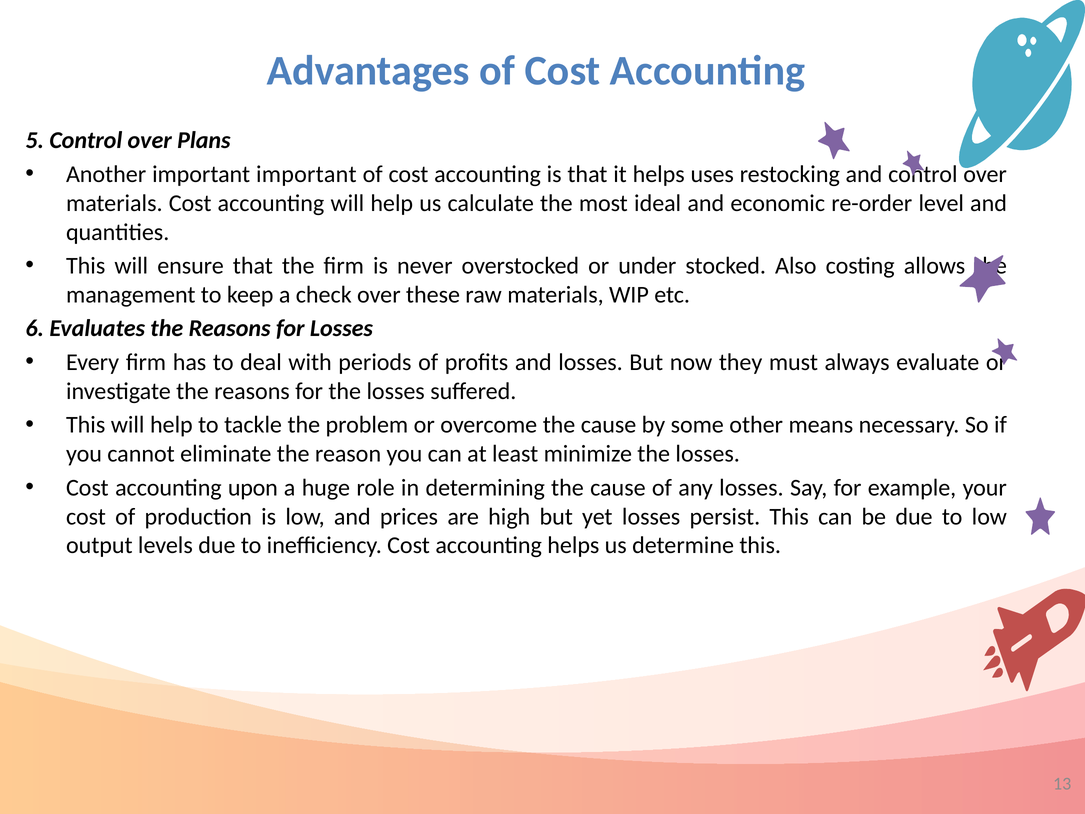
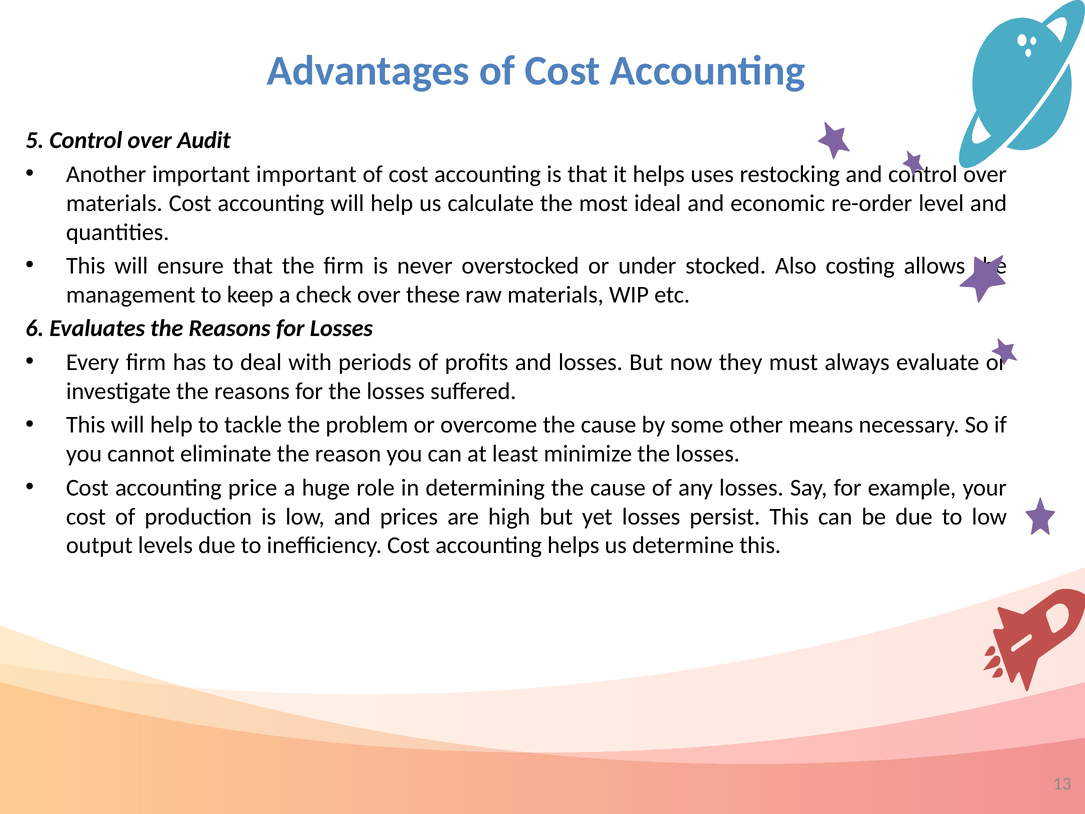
Plans: Plans -> Audit (204, 140)
upon: upon -> price (253, 488)
